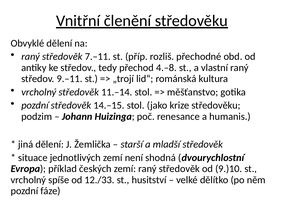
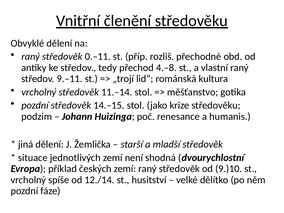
7.–11: 7.–11 -> 0.–11 (98, 57)
12./33: 12./33 -> 12./14 (100, 180)
